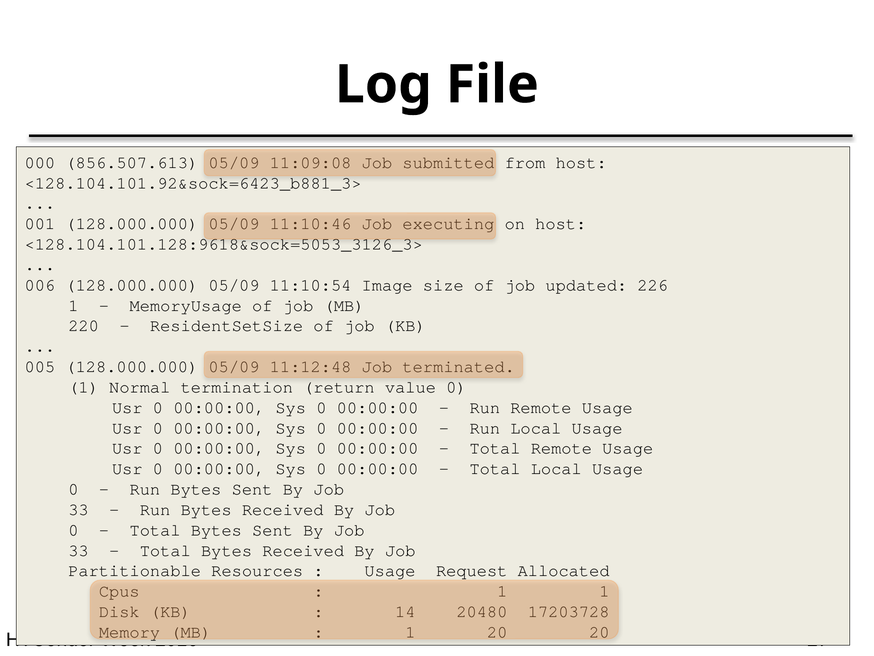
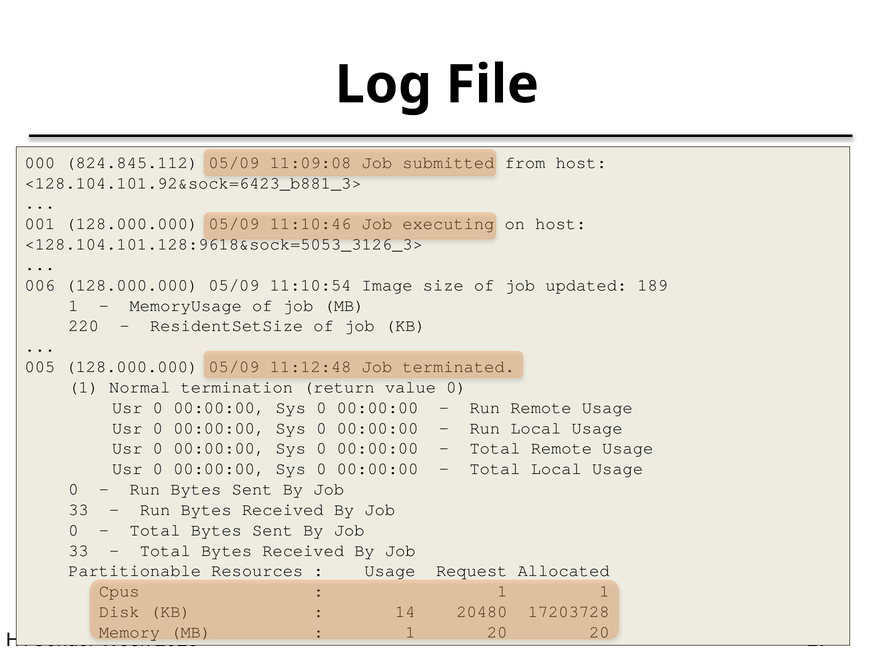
856.507.613: 856.507.613 -> 824.845.112 (132, 162)
226: 226 -> 189 (653, 285)
